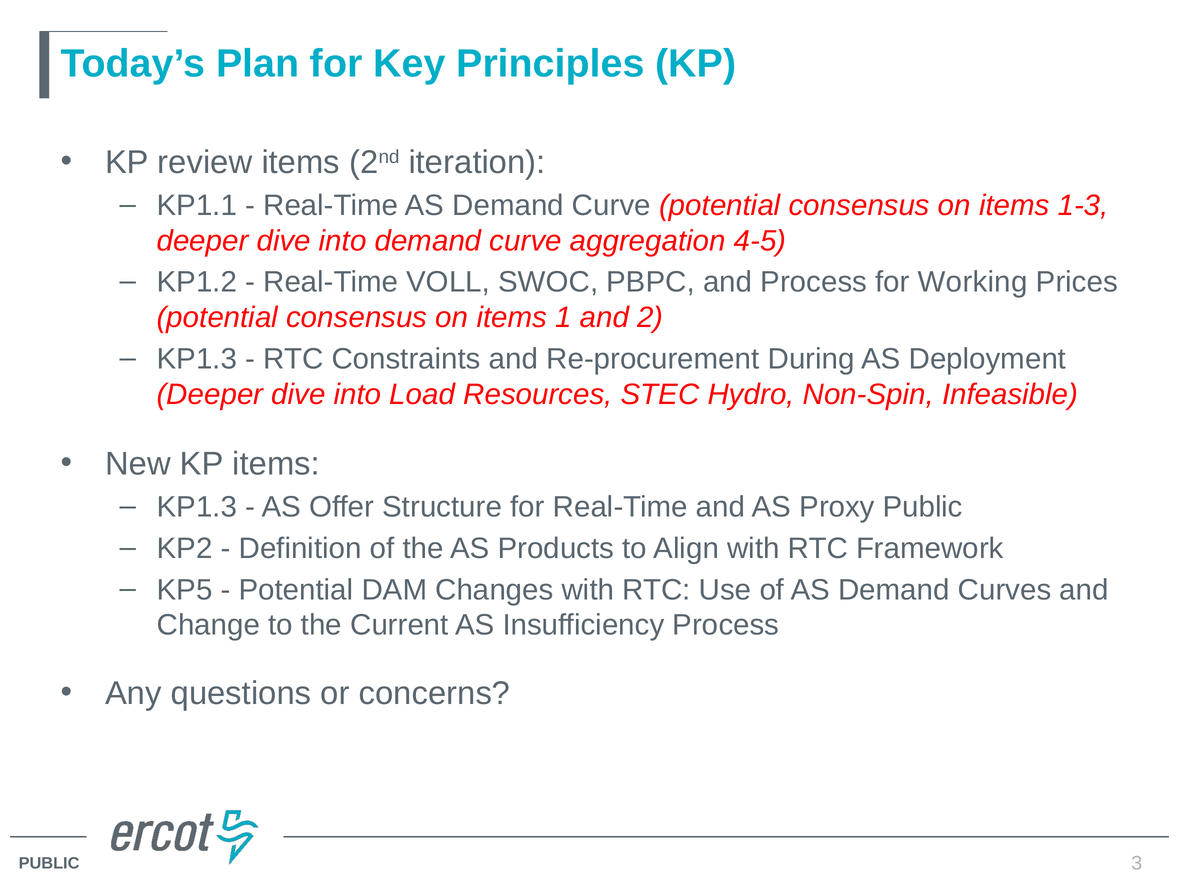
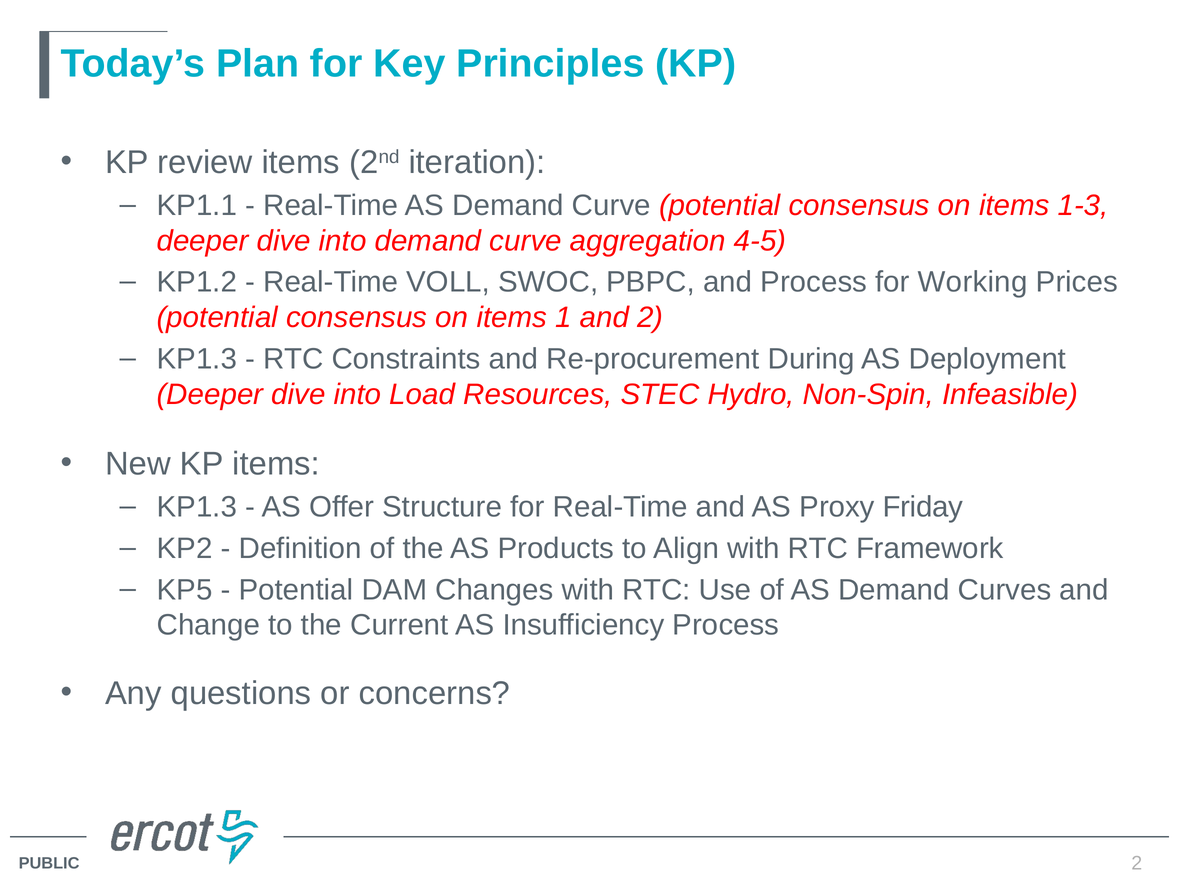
Proxy Public: Public -> Friday (923, 507)
3: 3 -> 2 (1137, 863)
